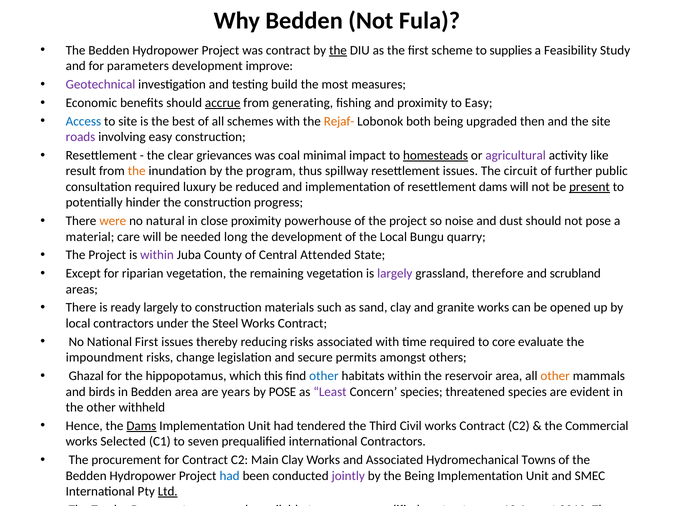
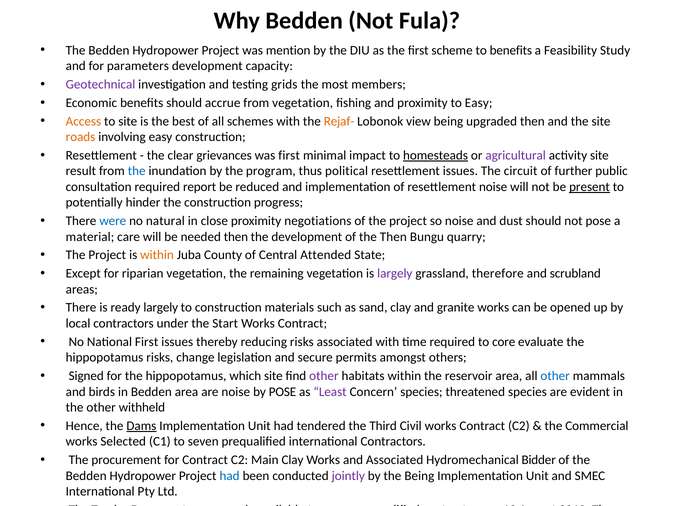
was contract: contract -> mention (288, 50)
the underline: present -> none (338, 50)
to supplies: supplies -> benefits (511, 50)
improve: improve -> capacity (269, 66)
build: build -> grids (284, 84)
most measures: measures -> members (379, 84)
accrue underline: present -> none (223, 103)
from generating: generating -> vegetation (303, 103)
Access colour: blue -> orange (83, 121)
both: both -> view (418, 121)
roads colour: purple -> orange (81, 137)
was coal: coal -> first (289, 155)
activity like: like -> site (599, 155)
the colour: orange -> blue (137, 171)
spillway: spillway -> political (347, 171)
luxury: luxury -> report (200, 187)
resettlement dams: dams -> noise (493, 187)
were colour: orange -> blue (113, 221)
powerhouse: powerhouse -> negotiations (318, 221)
needed long: long -> then (236, 237)
the Local: Local -> Then (393, 237)
within colour: purple -> orange (157, 255)
Steel: Steel -> Start (225, 323)
impoundment: impoundment -> hippopotamus (105, 357)
Ghazal: Ghazal -> Signed (86, 376)
which this: this -> site (273, 376)
other colour: blue -> purple (324, 376)
other colour: orange -> blue (555, 376)
are years: years -> noise (236, 391)
Hydromechanical Towns: Towns -> Bidder (539, 459)
Ltd underline: present -> none (168, 491)
